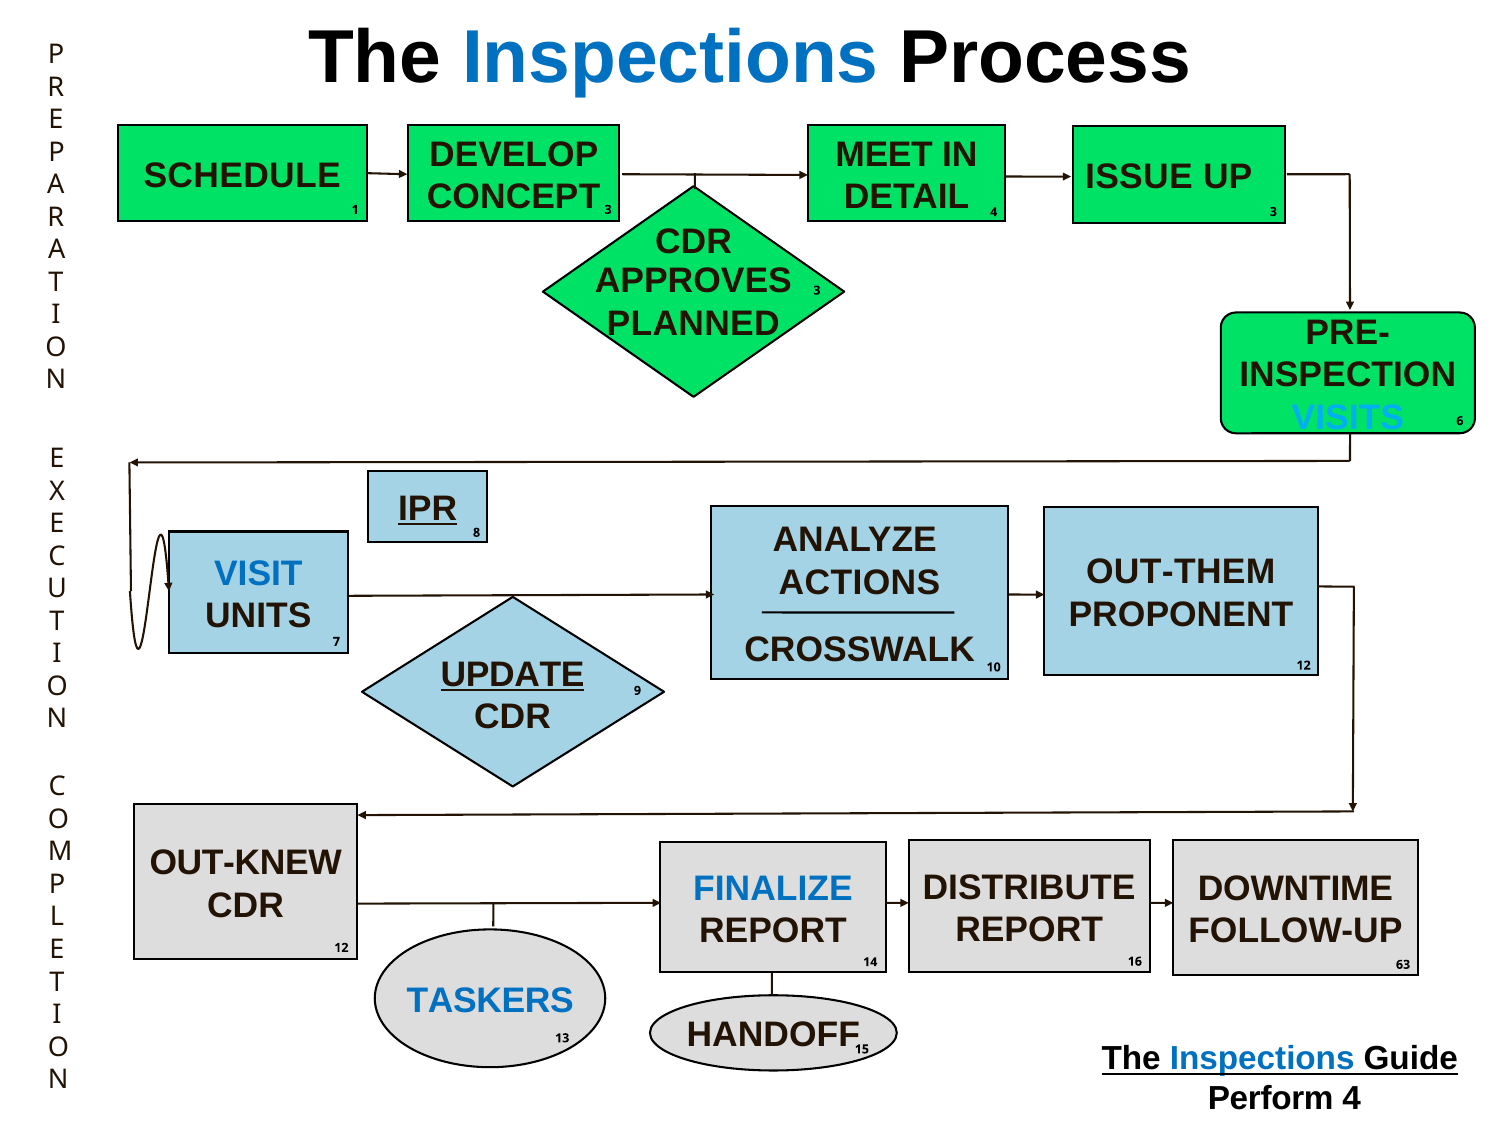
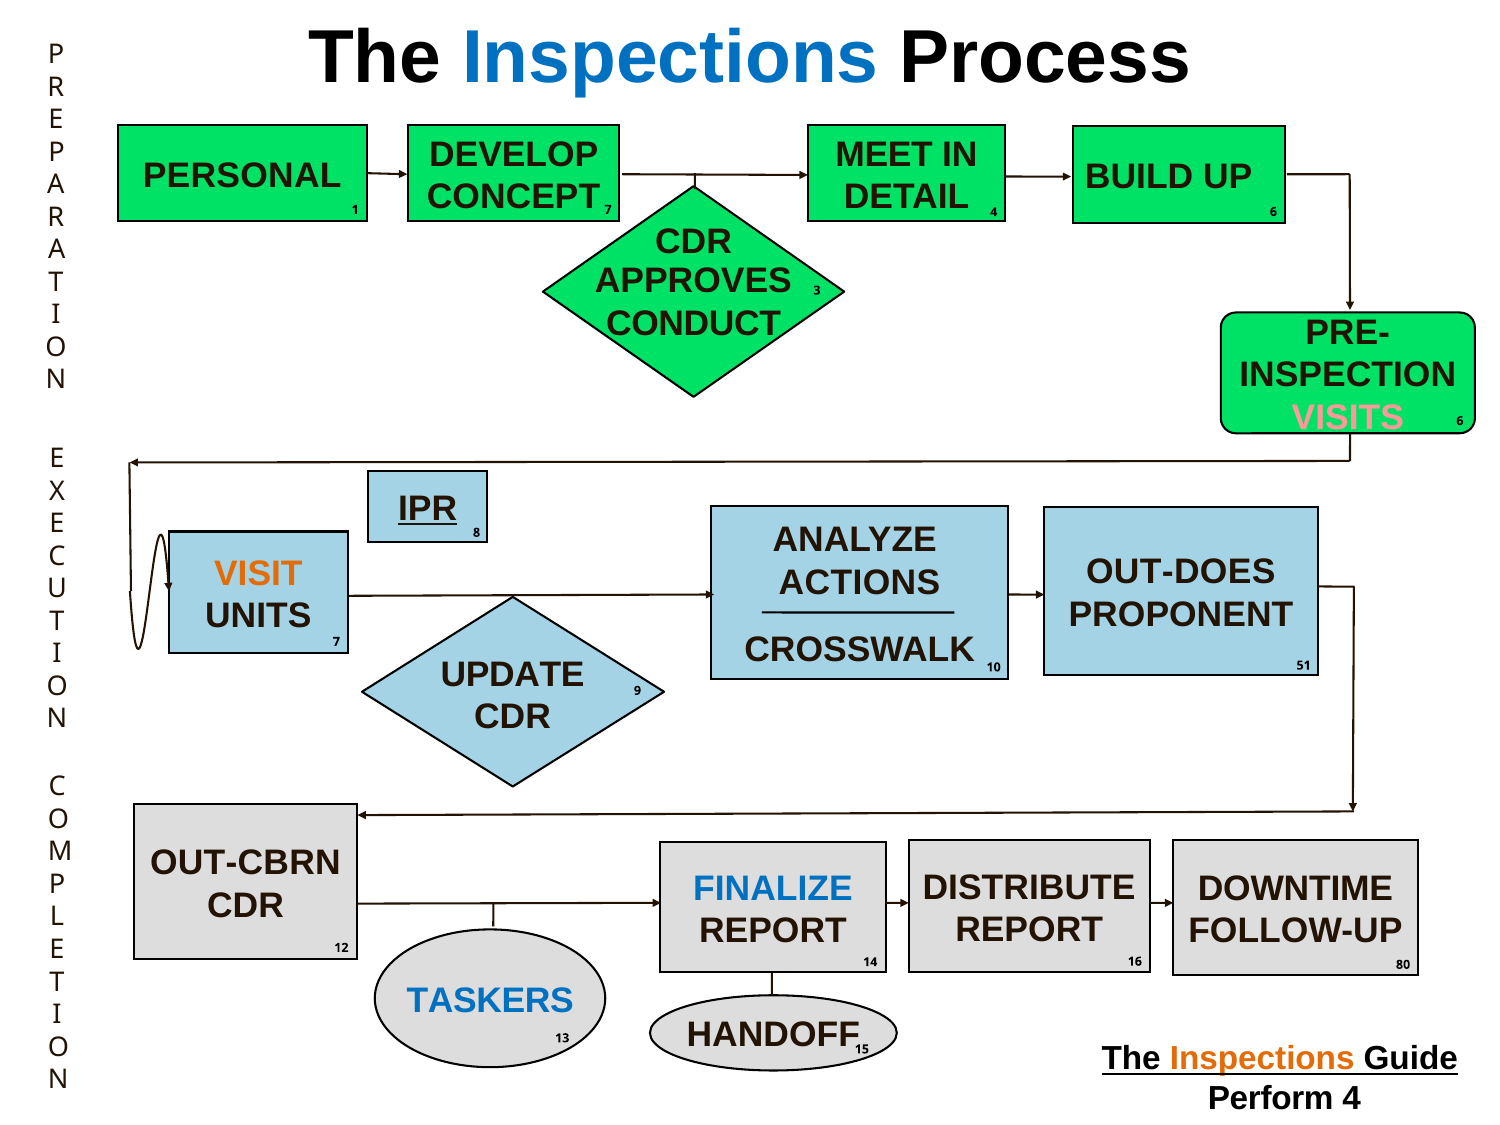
SCHEDULE: SCHEDULE -> PERSONAL (242, 176)
ISSUE: ISSUE -> BUILD (1139, 177)
1 3: 3 -> 7 (608, 210)
4 3: 3 -> 6 (1273, 212)
PLANNED: PLANNED -> CONDUCT (694, 324)
VISITS colour: light blue -> pink (1348, 418)
OUT-THEM: OUT-THEM -> OUT-DOES (1181, 572)
VISIT colour: blue -> orange (258, 573)
UPDATE underline: present -> none (513, 675)
10 12: 12 -> 51 (1304, 665)
OUT-KNEW: OUT-KNEW -> OUT-CBRN (245, 863)
63: 63 -> 80 (1403, 965)
Inspections colour: blue -> orange (1262, 1059)
